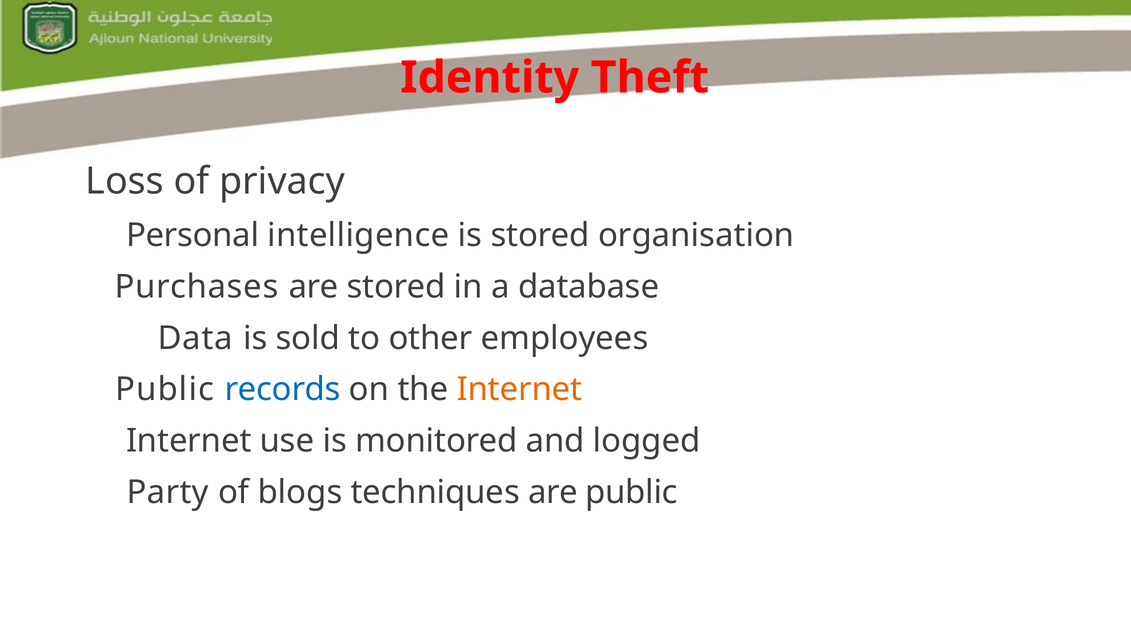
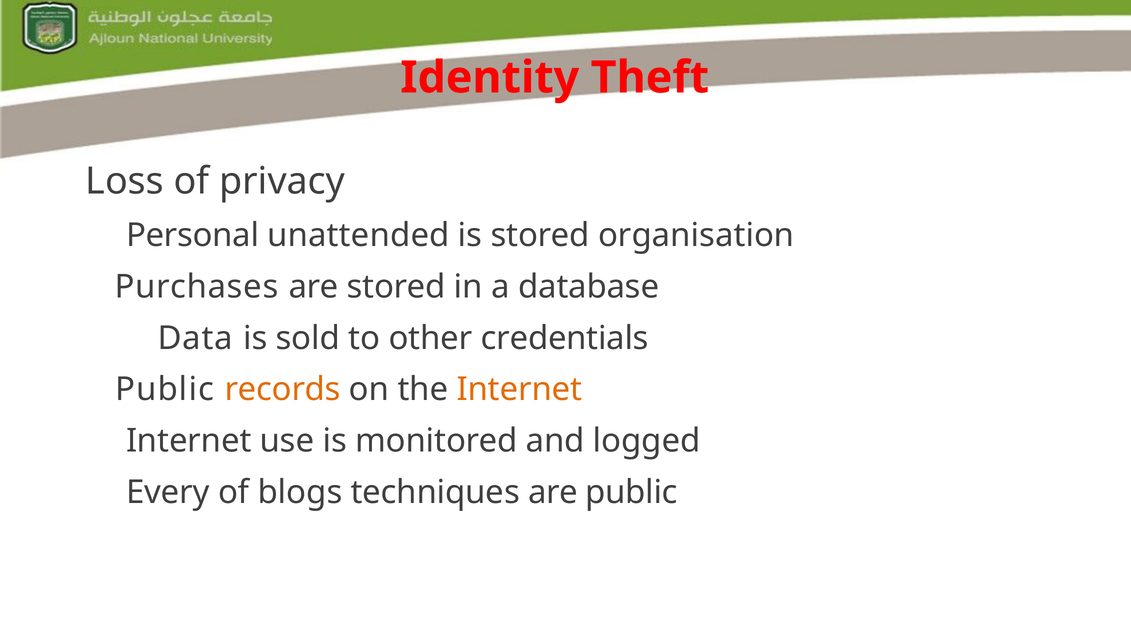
intelligence: intelligence -> unattended (358, 236)
employees: employees -> credentials (565, 338)
records colour: blue -> orange (283, 390)
Party: Party -> Every (168, 492)
